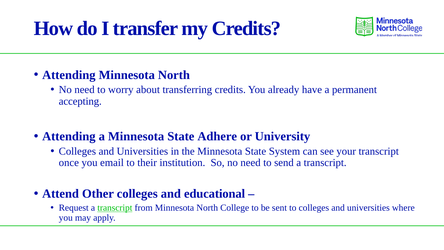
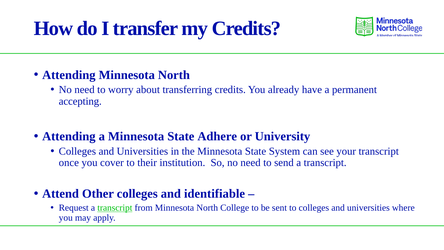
email: email -> cover (112, 163)
educational: educational -> identifiable (215, 194)
